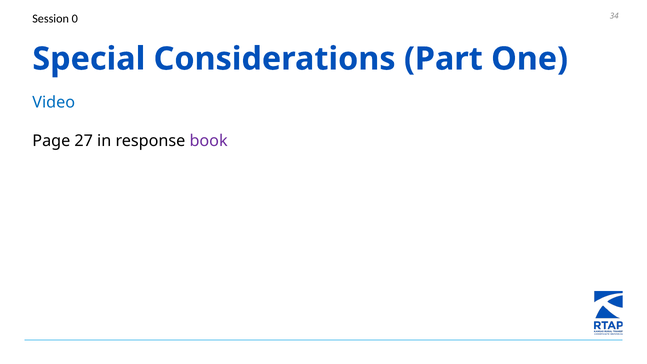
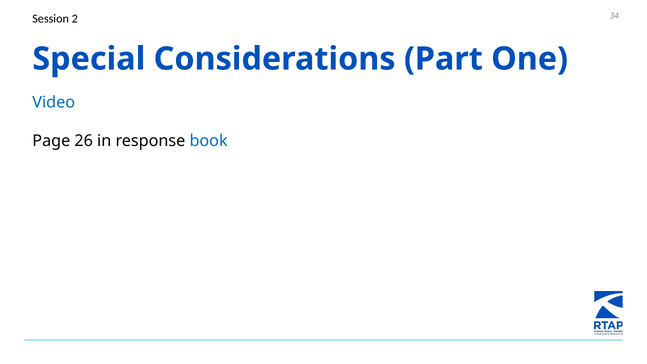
0: 0 -> 2 (75, 19)
27: 27 -> 26 (84, 141)
book colour: purple -> blue (209, 141)
